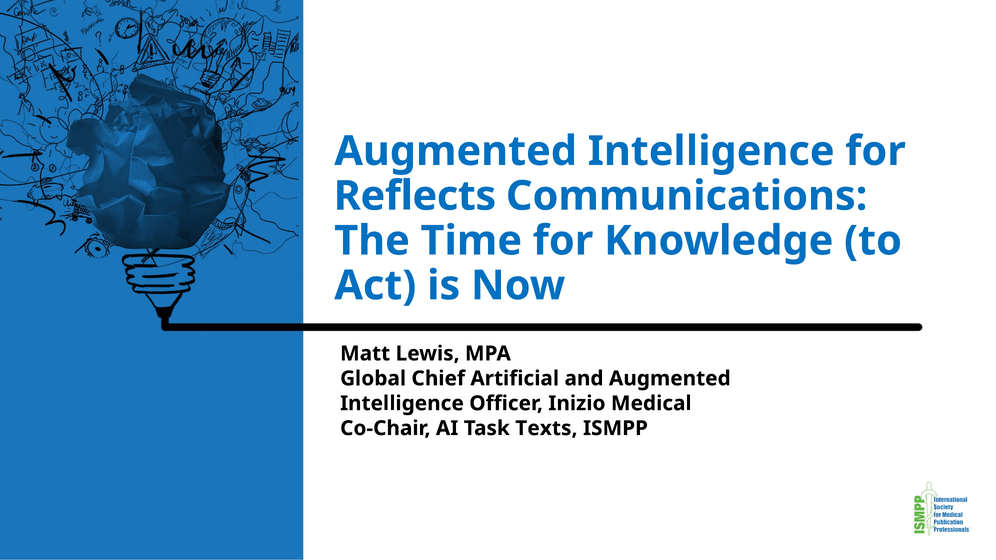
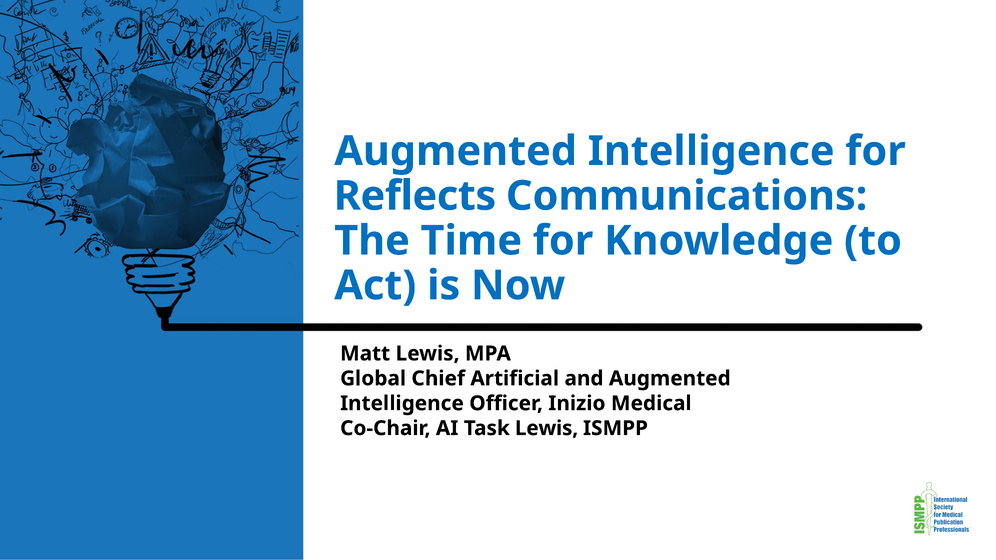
Task Texts: Texts -> Lewis (547, 428)
